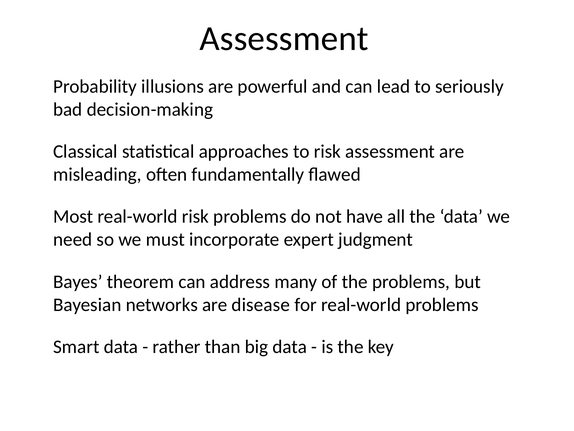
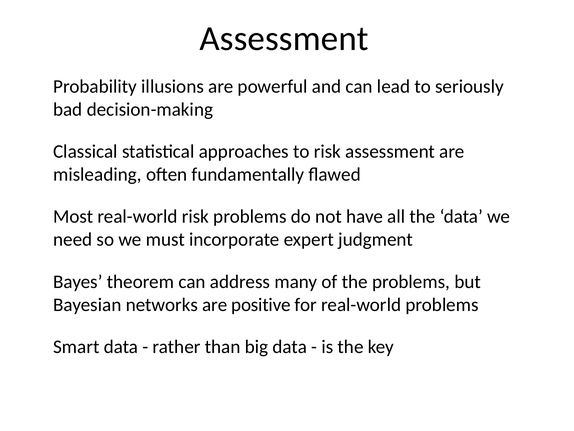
disease: disease -> positive (261, 304)
